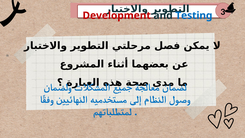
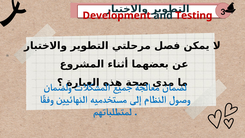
Testing colour: blue -> red (194, 16)
